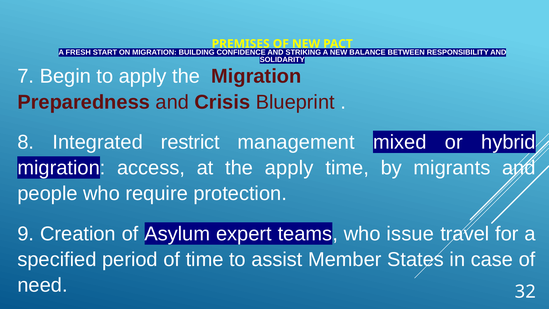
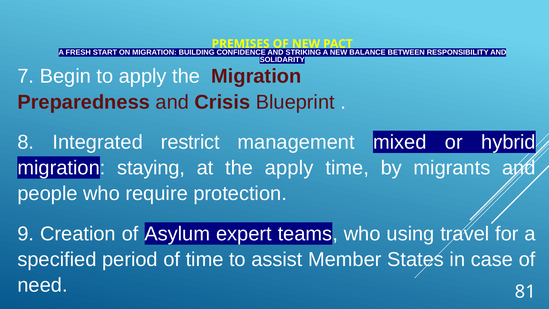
access: access -> staying (151, 168)
issue: issue -> using (410, 234)
32: 32 -> 81 (525, 292)
